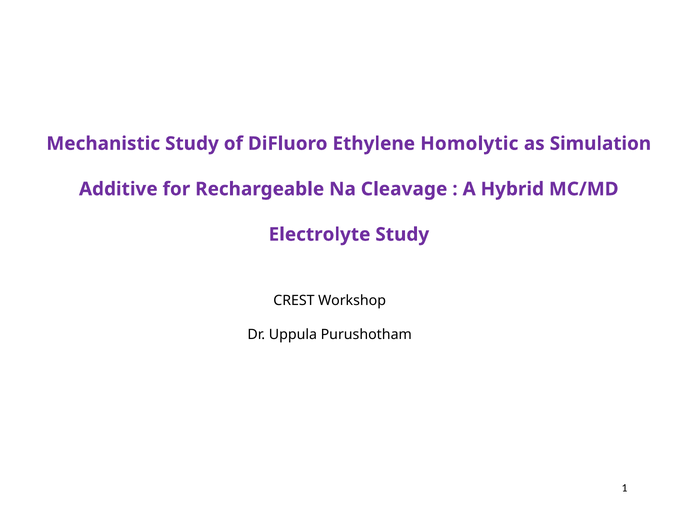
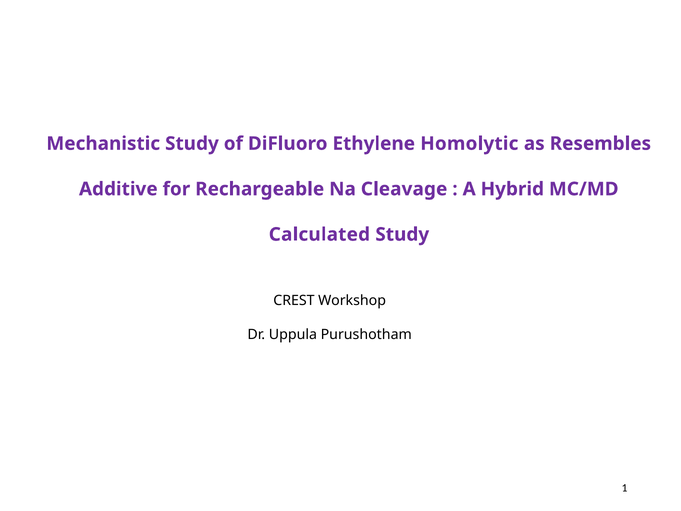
Simulation: Simulation -> Resembles (600, 144)
Electrolyte: Electrolyte -> Calculated (319, 234)
